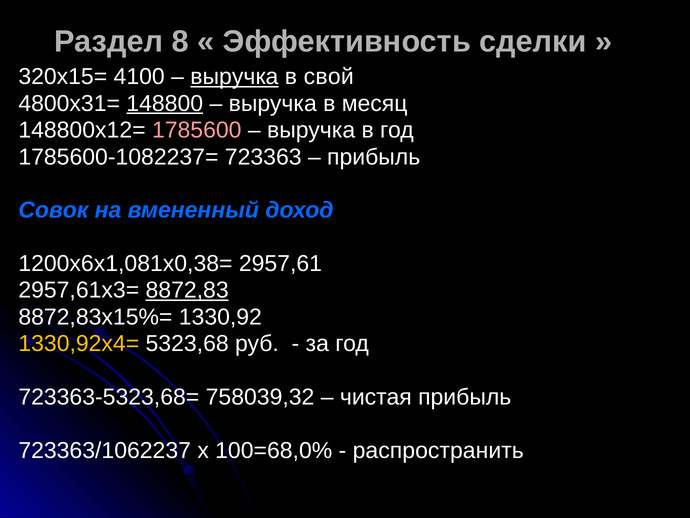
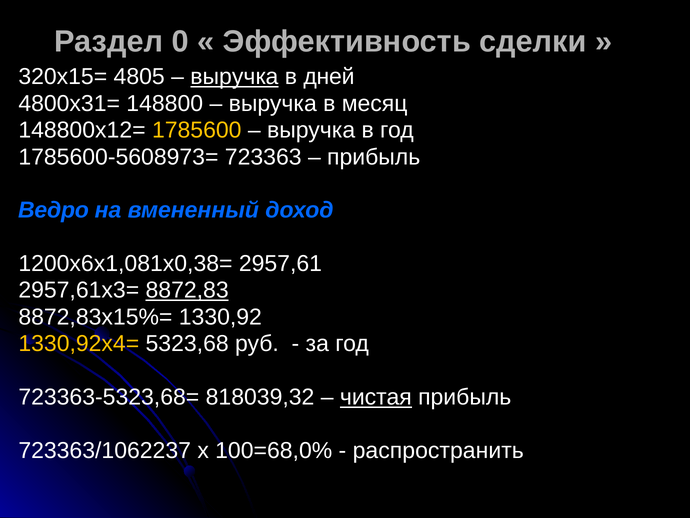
8: 8 -> 0 (180, 41)
4100: 4100 -> 4805 (139, 77)
свой: свой -> дней (329, 77)
148800 underline: present -> none (165, 103)
1785600 colour: pink -> yellow (197, 130)
1785600-1082237=: 1785600-1082237= -> 1785600-5608973= (118, 157)
Совок: Совок -> Ведро (53, 210)
758039,32: 758039,32 -> 818039,32 (260, 397)
чистая underline: none -> present (376, 397)
